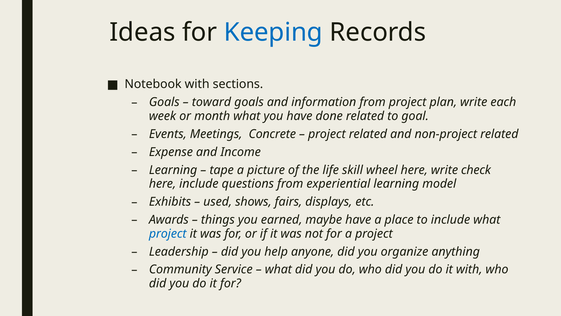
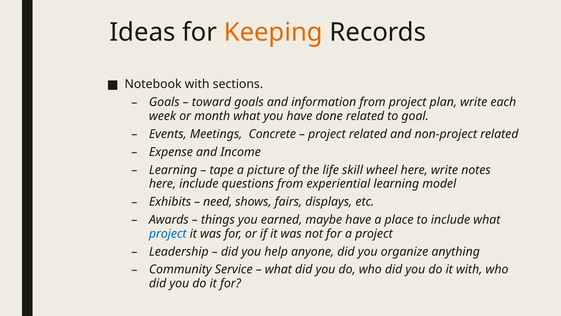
Keeping colour: blue -> orange (273, 32)
check: check -> notes (476, 170)
used: used -> need (218, 202)
